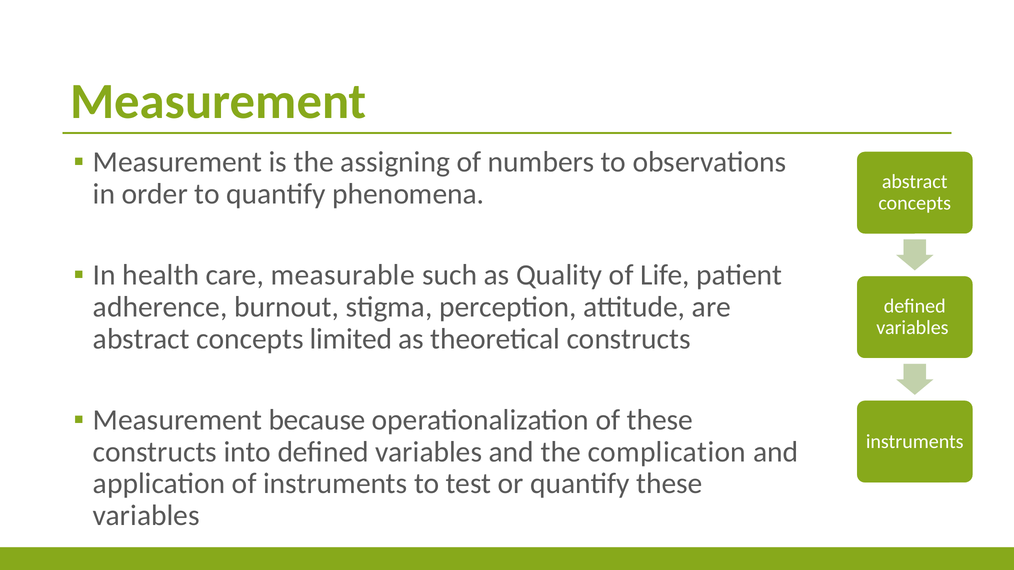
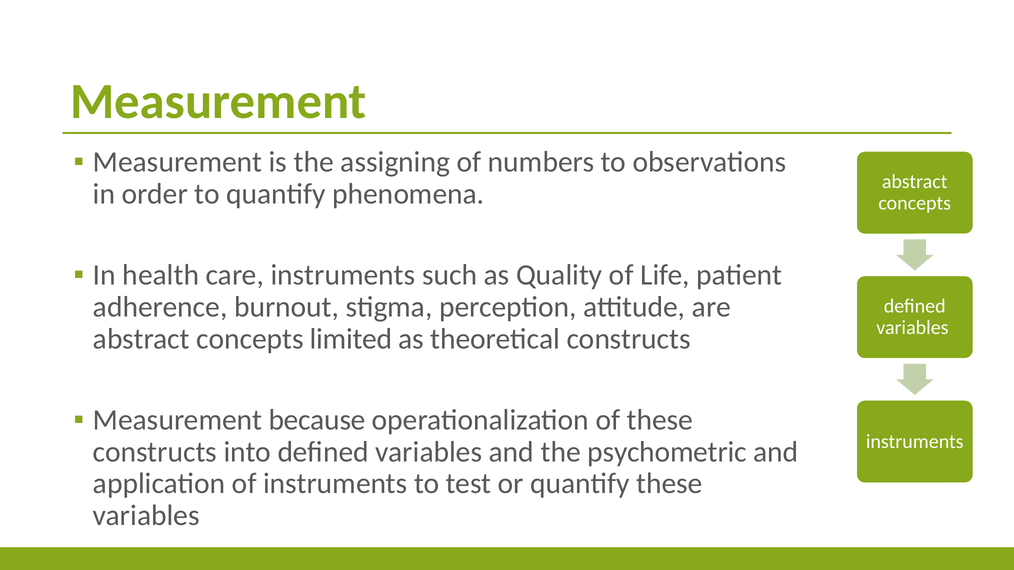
care measurable: measurable -> instruments (343, 275)
complication: complication -> psychometric (667, 452)
